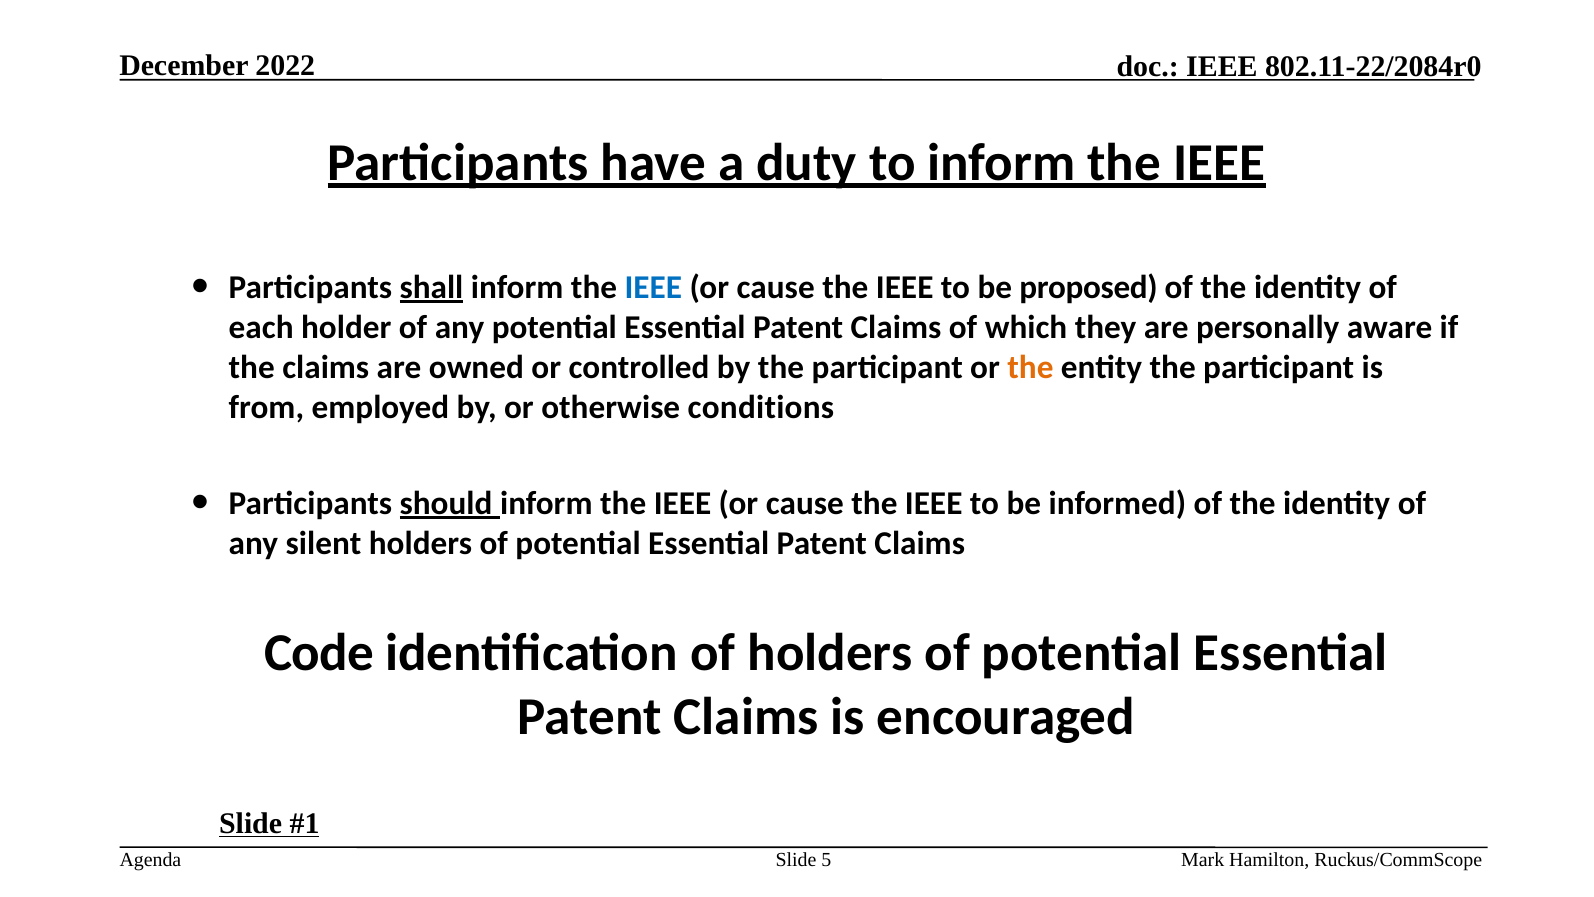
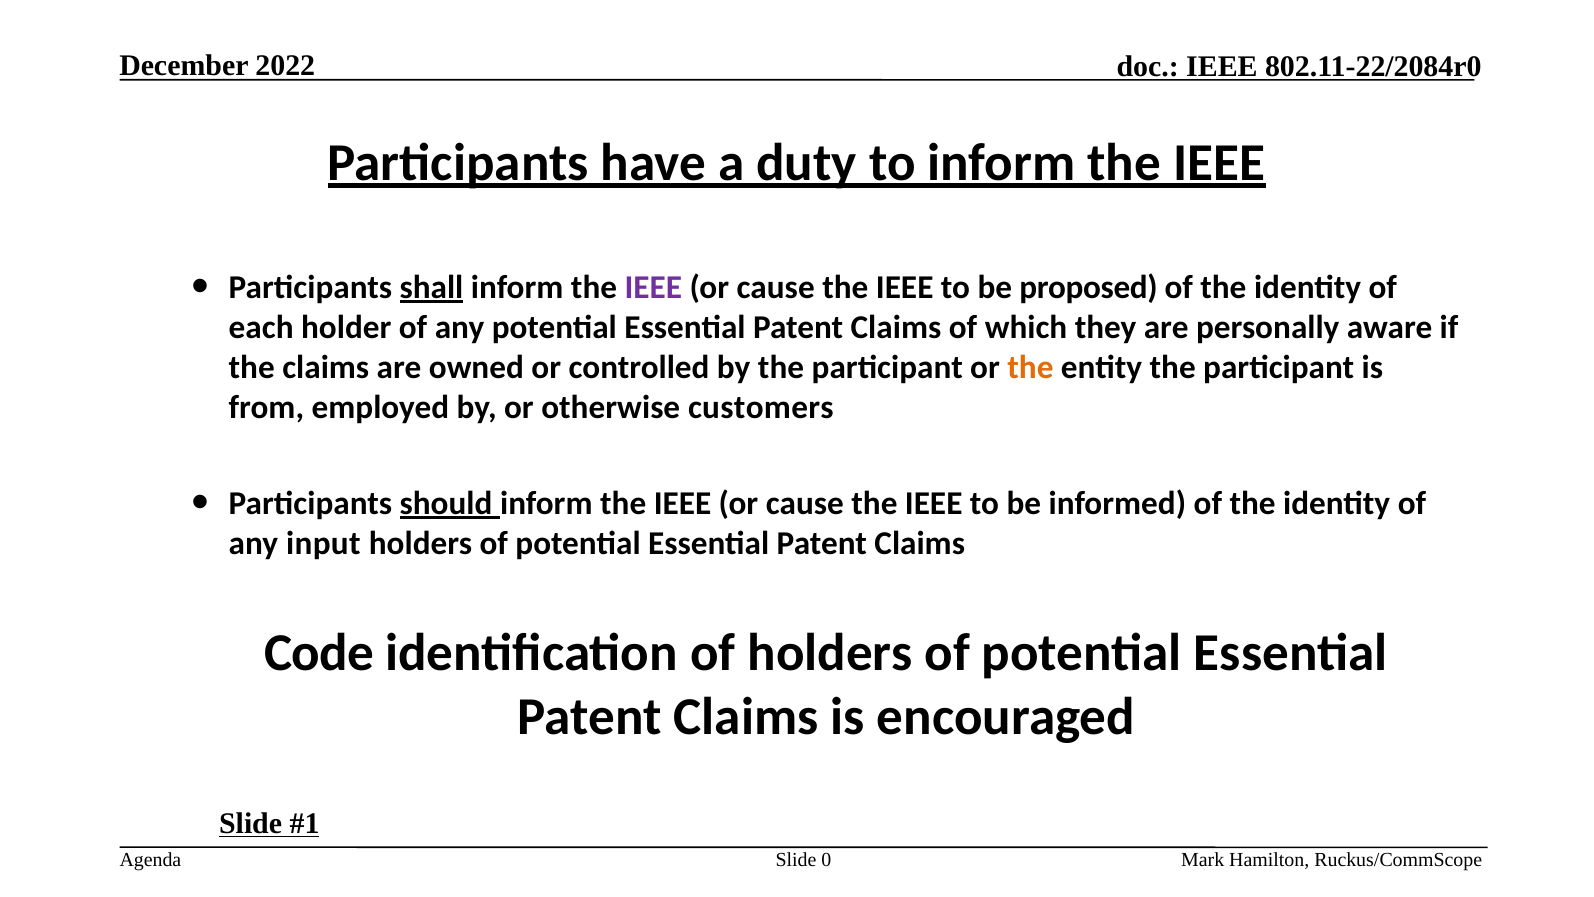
IEEE colour: blue -> purple (653, 287)
conditions: conditions -> customers (761, 407)
silent: silent -> input (323, 543)
5: 5 -> 0 (826, 860)
